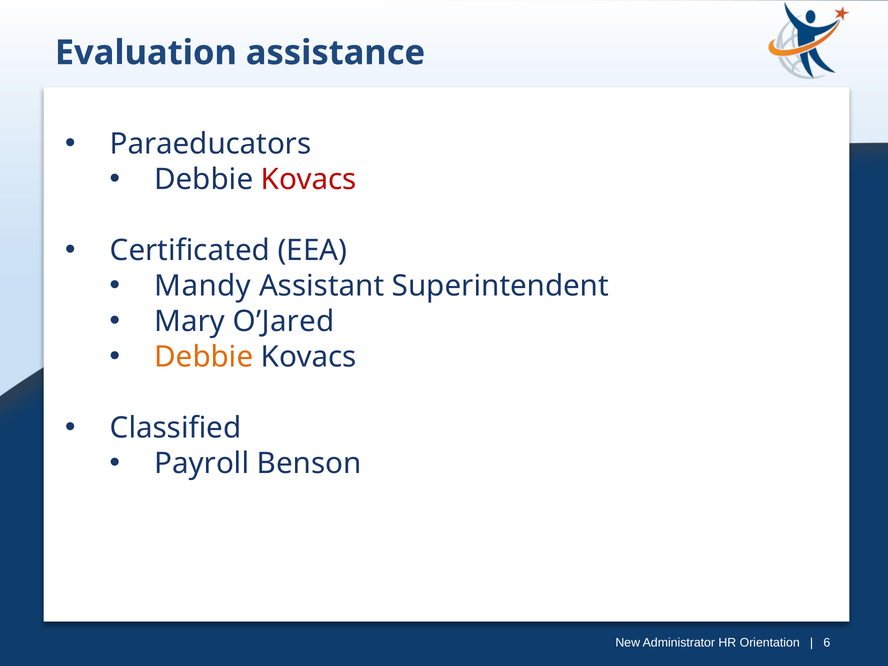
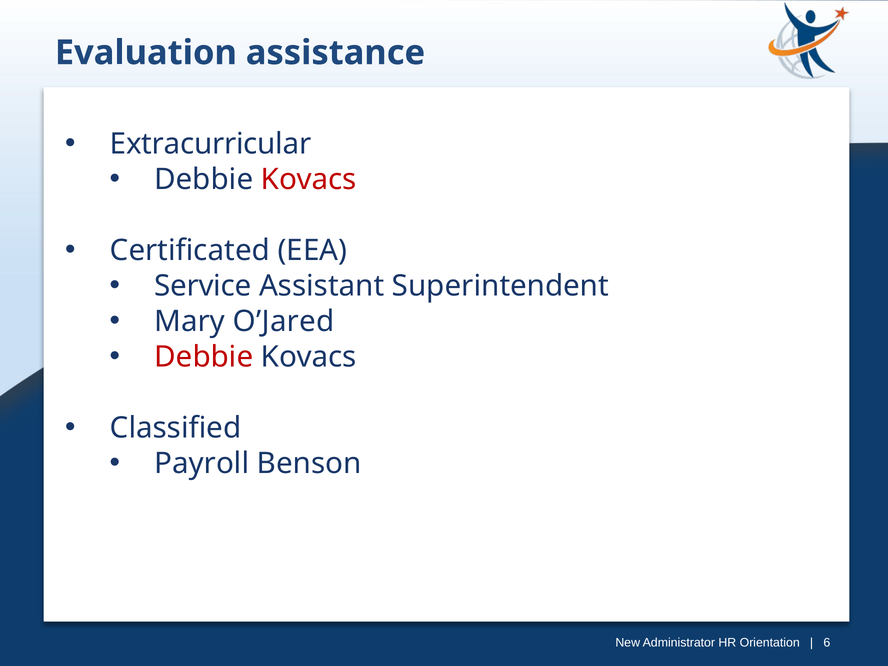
Paraeducators: Paraeducators -> Extracurricular (211, 144)
Mandy: Mandy -> Service (203, 286)
Debbie colour: orange -> red (204, 357)
